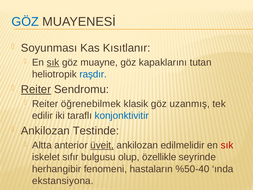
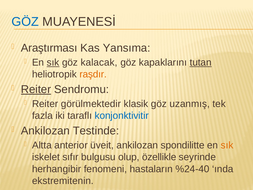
Soyunması: Soyunması -> Araştırması (49, 48)
Kısıtlanır: Kısıtlanır -> Yansıma (127, 48)
muayne: muayne -> kalacak (99, 62)
tutan underline: none -> present (201, 62)
raşdır colour: blue -> orange (93, 74)
öğrenebilmek: öğrenebilmek -> görülmektedir (91, 104)
edilir: edilir -> fazla (42, 116)
üveit underline: present -> none (102, 145)
edilmelidir: edilmelidir -> spondilitte (183, 145)
sık colour: red -> orange (227, 145)
%50-40: %50-40 -> %24-40 (192, 169)
ekstansiyona: ekstansiyona -> ekstremitenin (63, 181)
